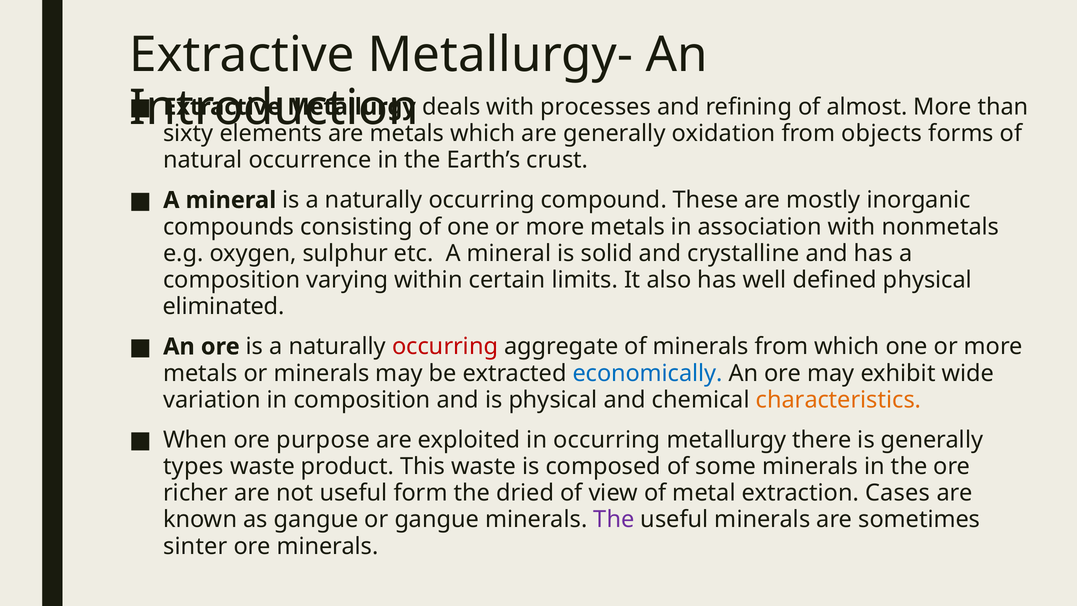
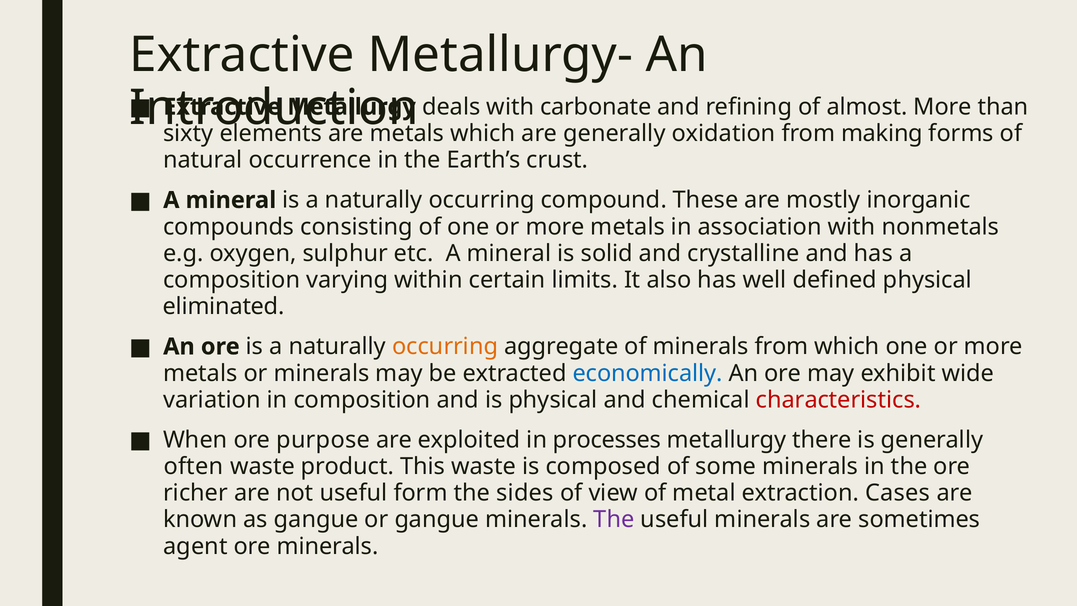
processes: processes -> carbonate (596, 107)
objects: objects -> making (882, 133)
occurring colour: red -> orange (445, 347)
characteristics colour: orange -> red (838, 400)
in occurring: occurring -> processes (607, 440)
types: types -> often (193, 466)
dried: dried -> sides (525, 493)
sinter: sinter -> agent (195, 546)
